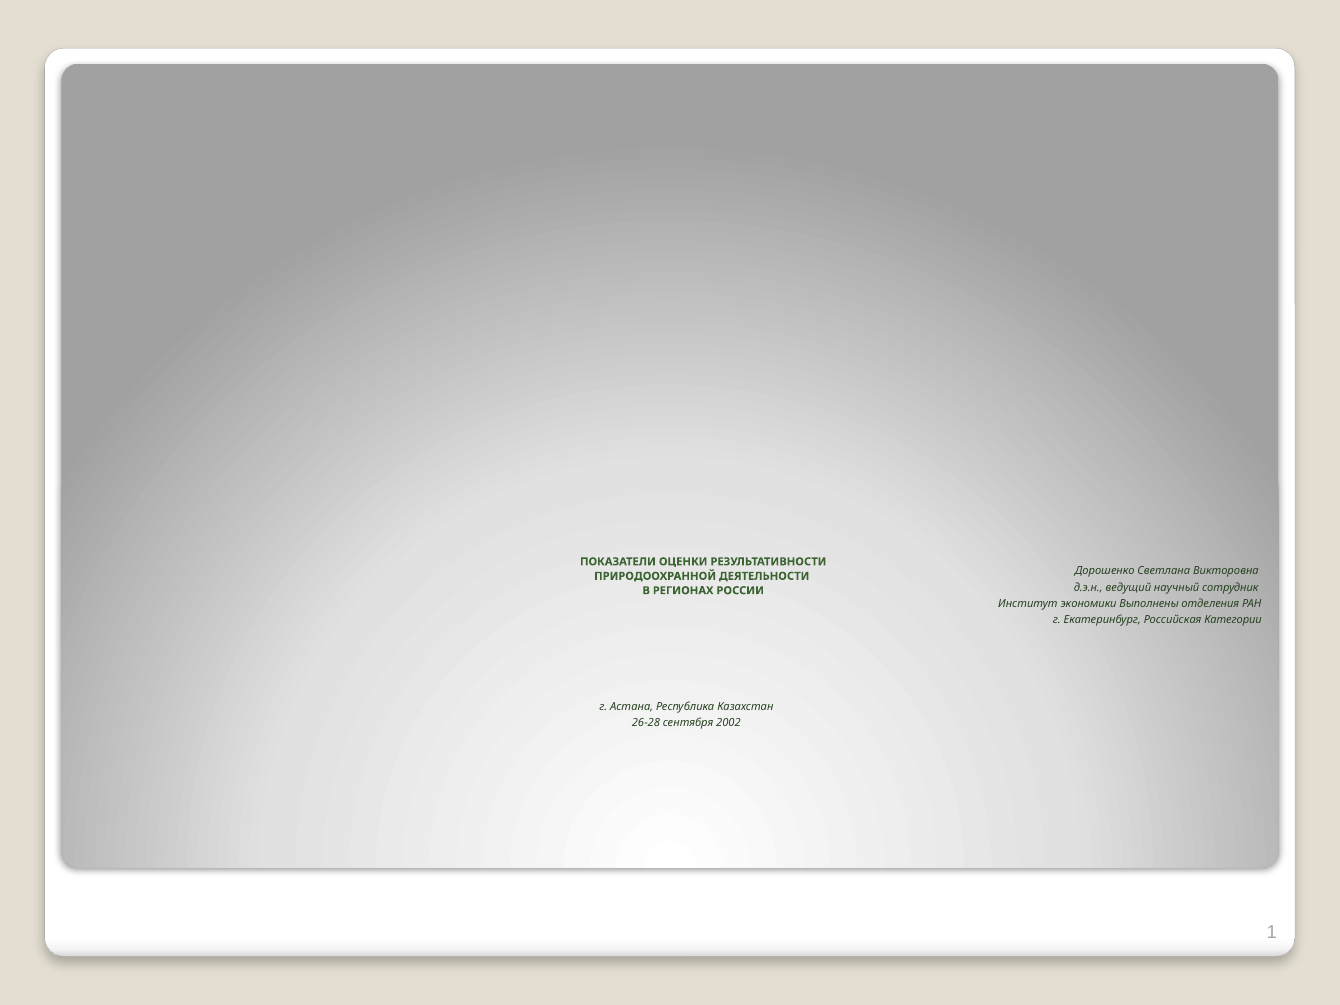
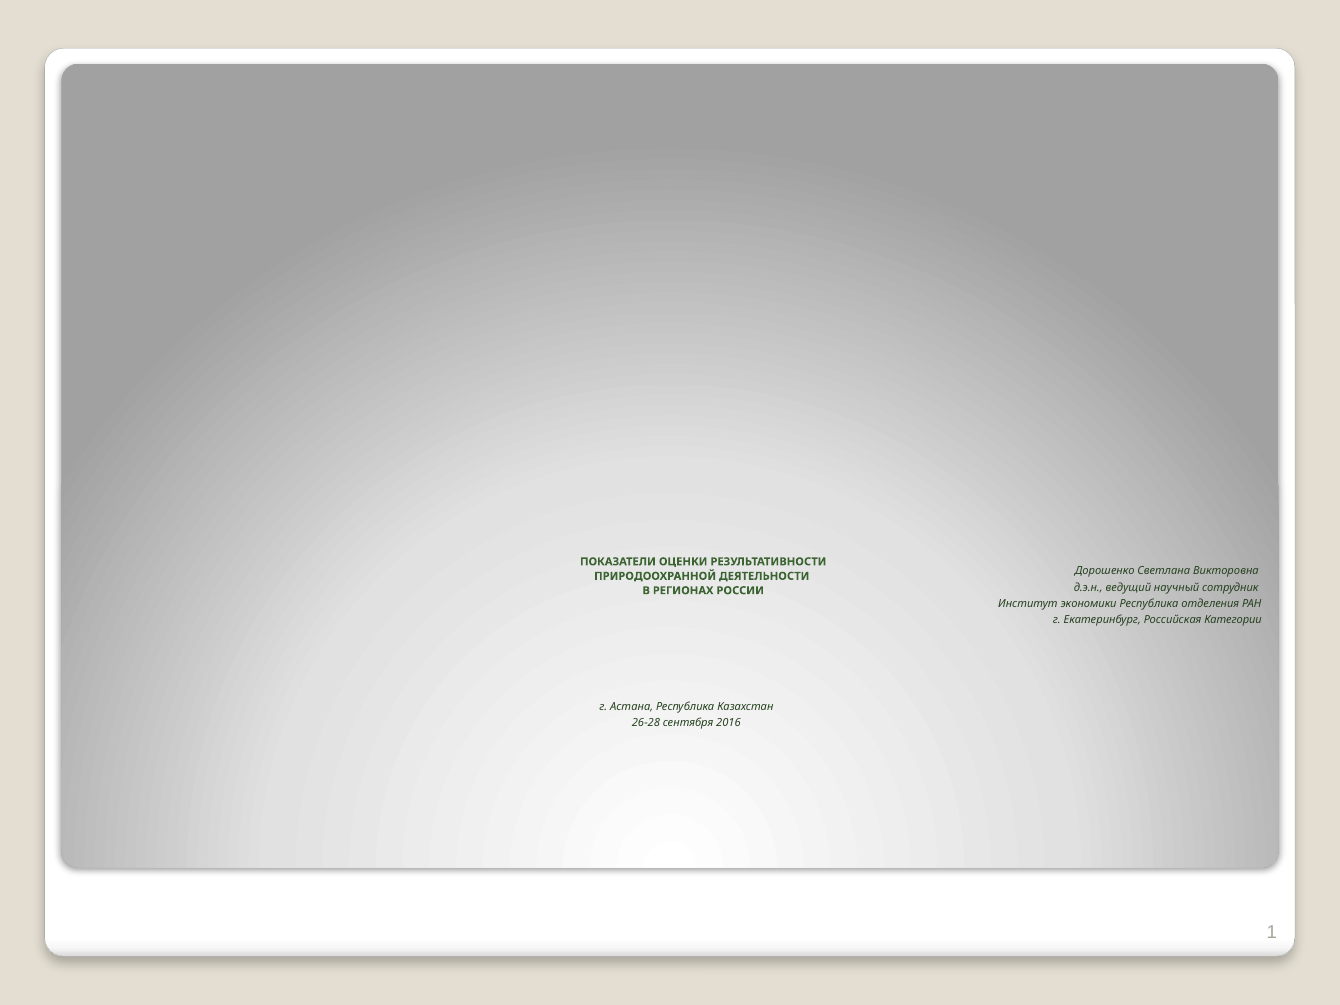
экономики Выполнены: Выполнены -> Республика (1149, 604)
2002: 2002 -> 2016 (728, 723)
